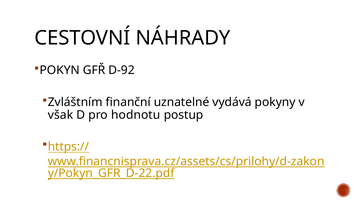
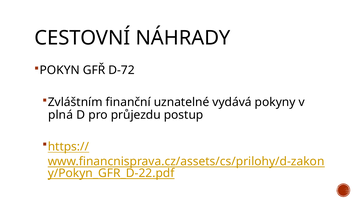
D-92: D-92 -> D-72 (122, 70)
však: však -> plná (61, 115)
hodnotu: hodnotu -> průjezdu (136, 115)
